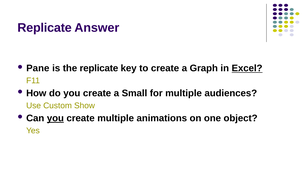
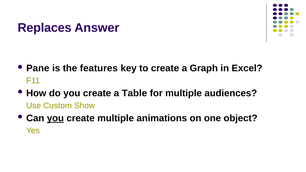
Replicate: Replicate -> Replaces (45, 28)
the replicate: replicate -> features (99, 68)
Excel underline: present -> none (247, 68)
Small: Small -> Table (134, 93)
